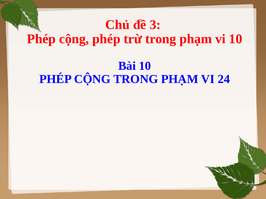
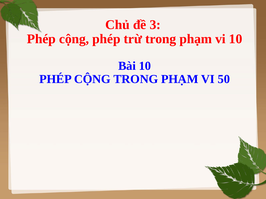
24: 24 -> 50 (224, 79)
